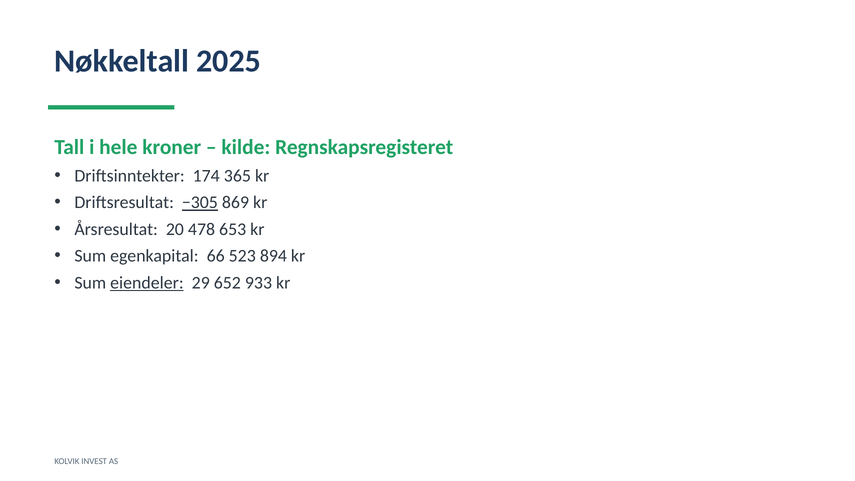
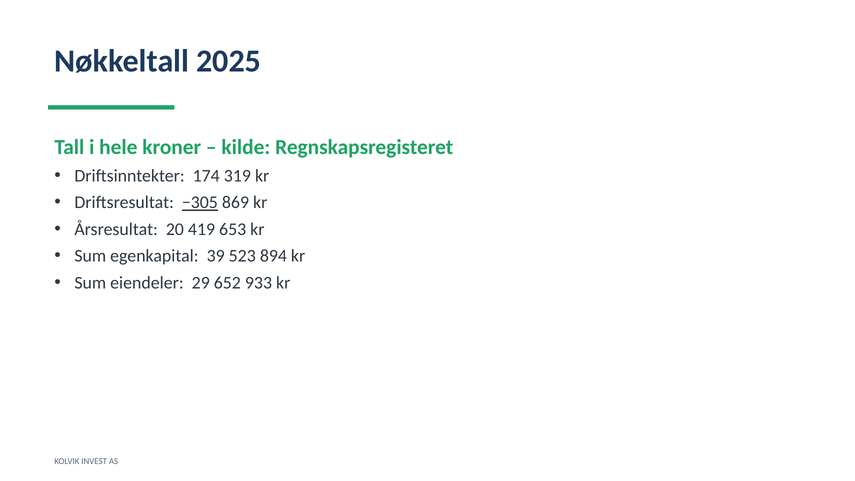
365: 365 -> 319 (237, 176)
478: 478 -> 419 (202, 229)
66: 66 -> 39 (216, 256)
eiendeler underline: present -> none (147, 283)
